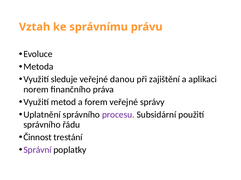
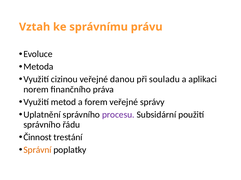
sleduje: sleduje -> cizinou (64, 80)
zajištění: zajištění -> souladu (164, 80)
Správní colour: purple -> orange (37, 150)
